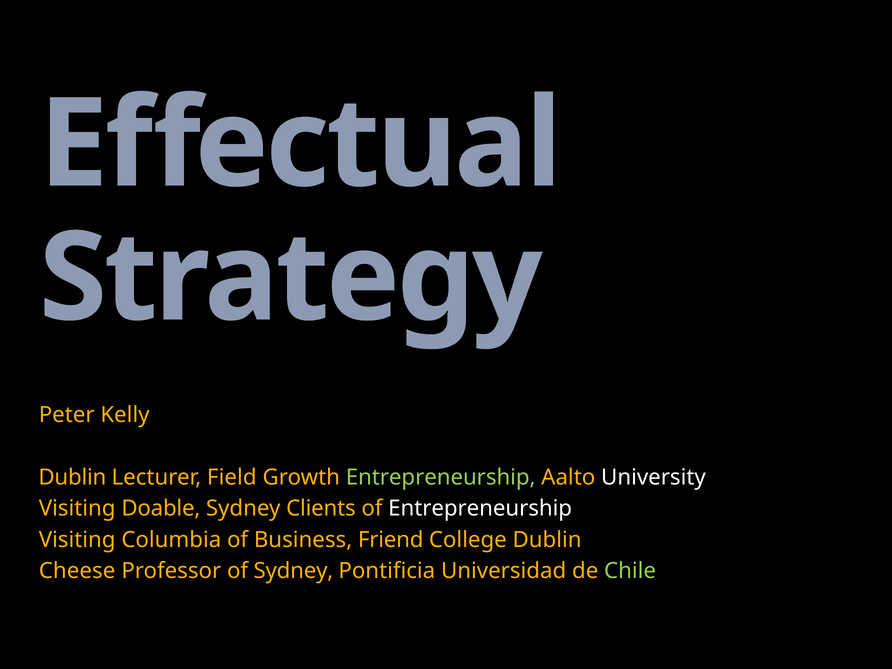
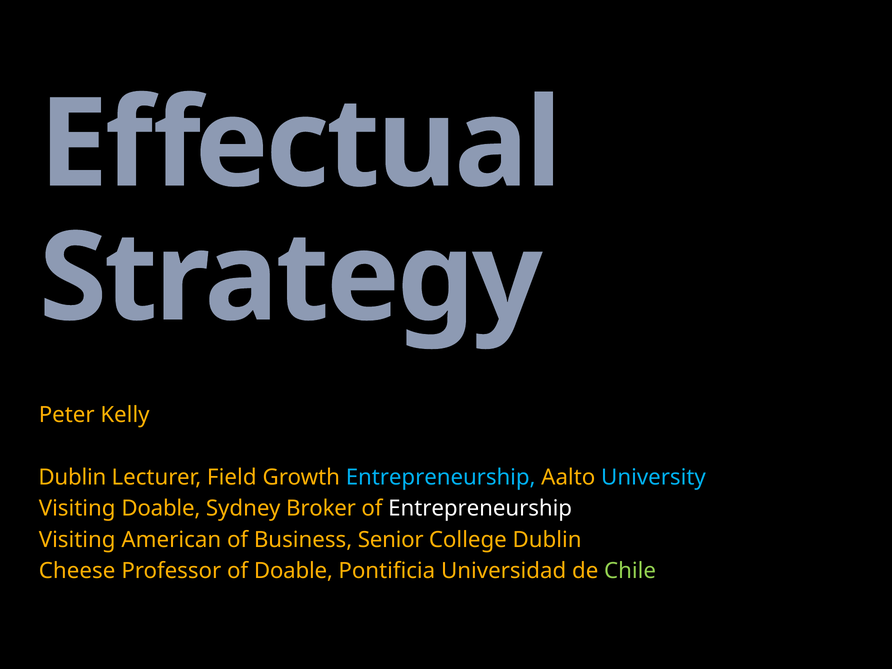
Entrepreneurship colour: light green -> light blue (441, 477)
University colour: white -> light blue (653, 477)
Clients: Clients -> Broker (321, 508)
Columbia: Columbia -> American (171, 540)
Friend: Friend -> Senior (391, 540)
of Sydney: Sydney -> Doable (293, 571)
